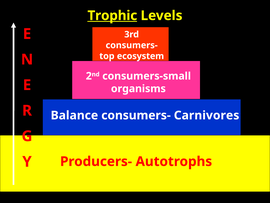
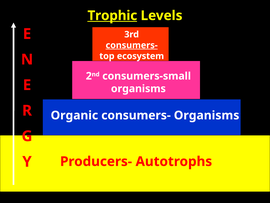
consumers- underline: none -> present (132, 45)
Balance: Balance -> Organic (74, 115)
consumers- Carnivores: Carnivores -> Organisms (207, 115)
